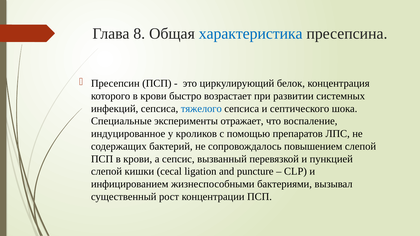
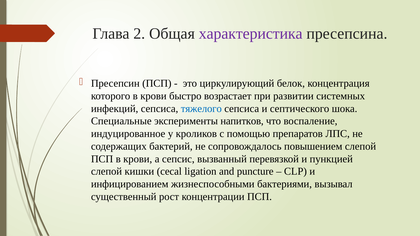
8: 8 -> 2 (139, 34)
характеристика colour: blue -> purple (251, 34)
отражает: отражает -> напитков (242, 121)
